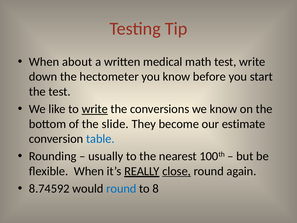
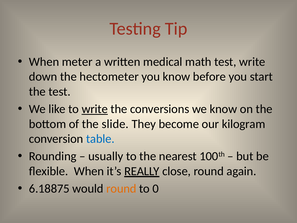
about: about -> meter (77, 62)
estimate: estimate -> kilogram (244, 124)
close underline: present -> none (177, 171)
8.74592: 8.74592 -> 6.18875 (49, 188)
round colour: blue -> orange (121, 188)
8: 8 -> 0 (156, 188)
